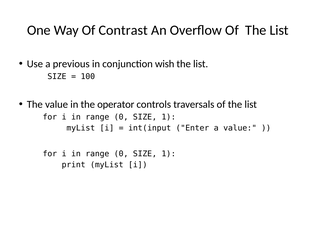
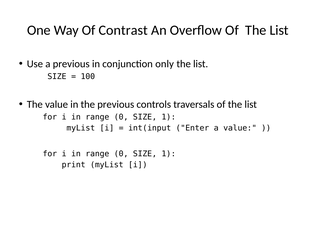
wish: wish -> only (165, 64)
the operator: operator -> previous (116, 104)
